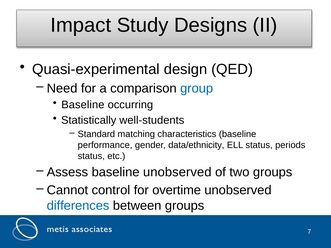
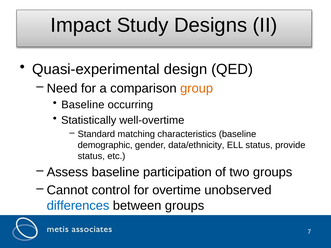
group colour: blue -> orange (197, 88)
well-students: well-students -> well-overtime (152, 120)
performance: performance -> demographic (105, 145)
periods: periods -> provide (290, 145)
baseline unobserved: unobserved -> participation (177, 172)
